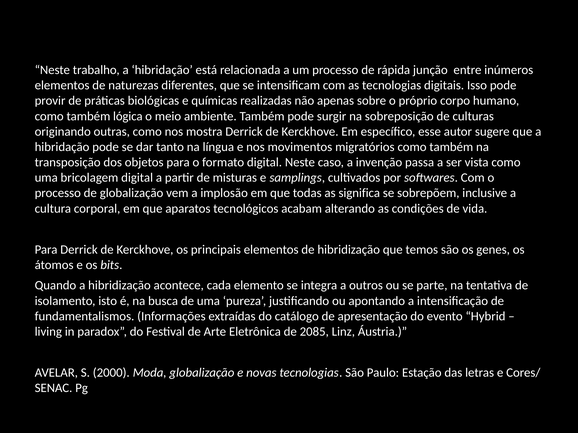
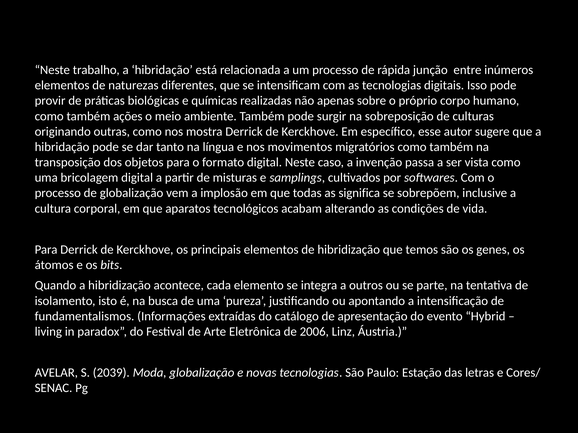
lógica: lógica -> ações (128, 116)
2085: 2085 -> 2006 (314, 332)
2000: 2000 -> 2039 (111, 373)
